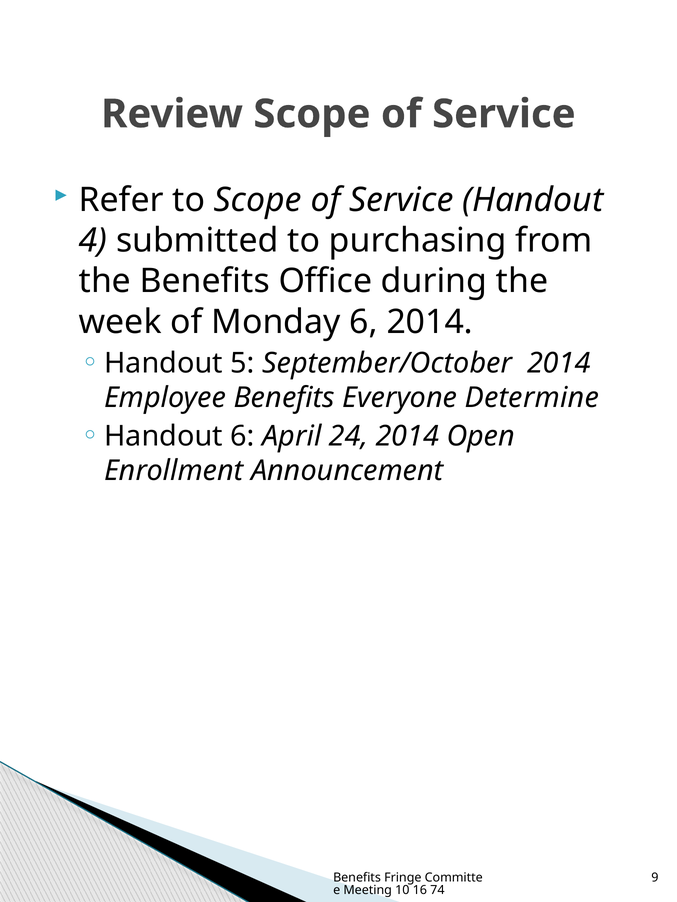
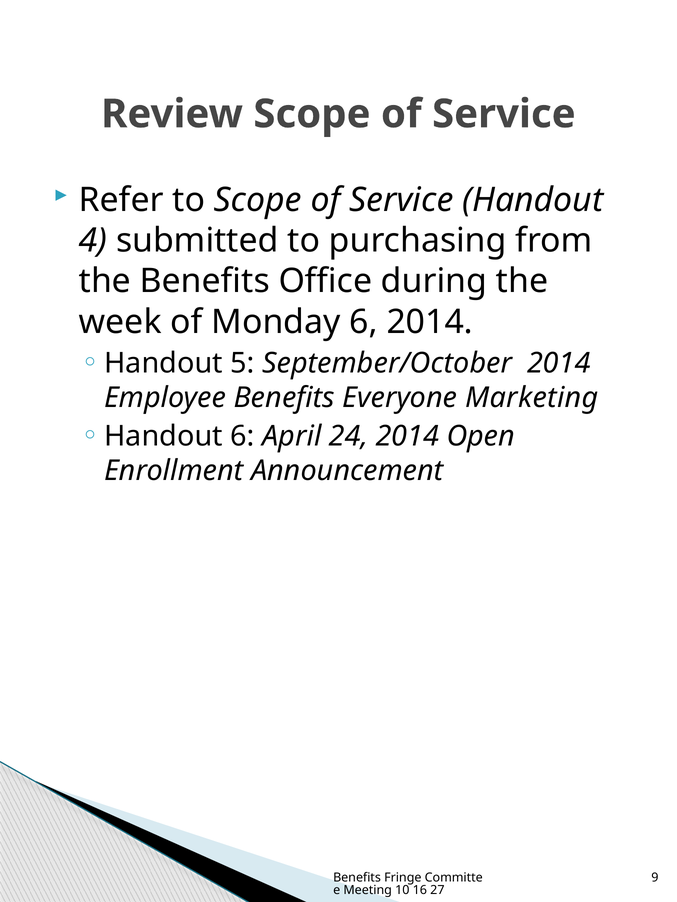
Determine: Determine -> Marketing (532, 398)
74: 74 -> 27 (437, 891)
